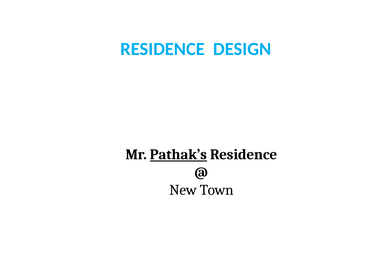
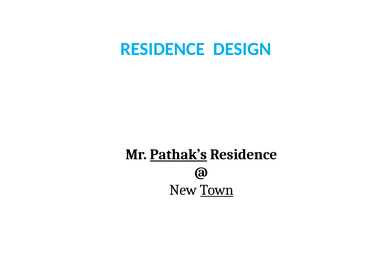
Town underline: none -> present (217, 190)
